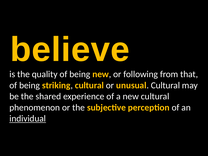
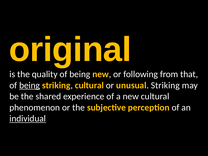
believe: believe -> original (70, 50)
being underline: none -> present (30, 85)
unusual Cultural: Cultural -> Striking (165, 85)
